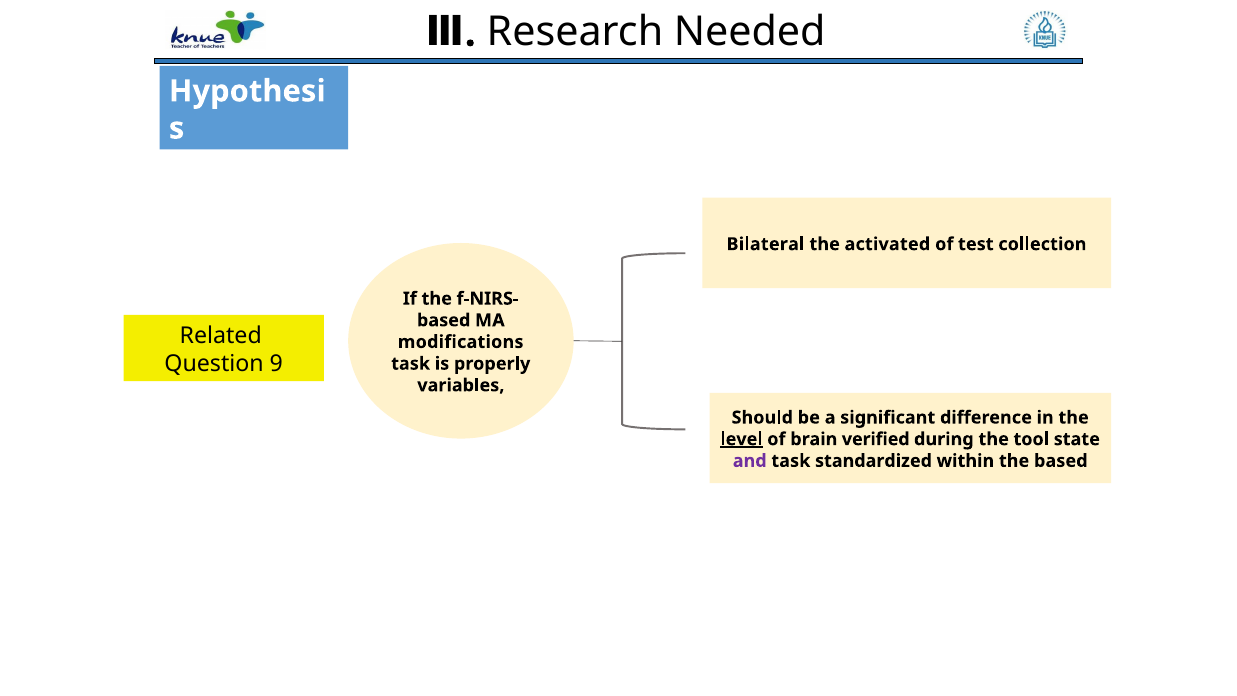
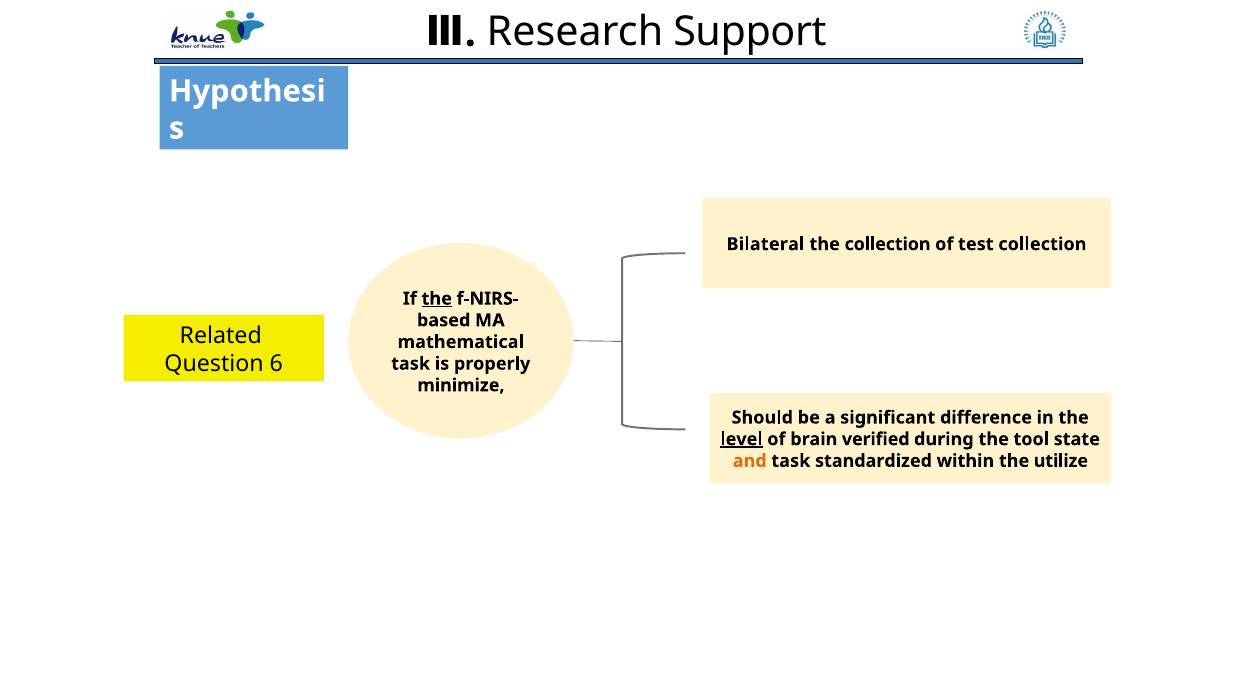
Needed: Needed -> Support (750, 32)
the activated: activated -> collection (888, 244)
the underline: none -> present (437, 299)
modifications: modifications -> mathematical (461, 342)
9: 9 -> 6 (276, 363)
variables: variables -> minimize (461, 385)
and colour: purple -> orange (750, 461)
the based: based -> utilize (1061, 461)
